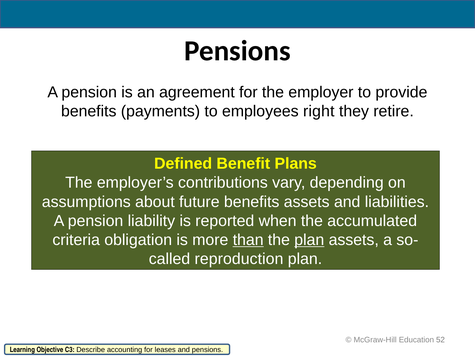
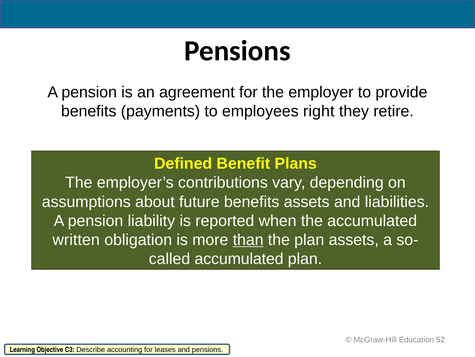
criteria: criteria -> written (76, 239)
plan underline: present -> none (309, 239)
reproduction: reproduction -> accumulated (239, 258)
